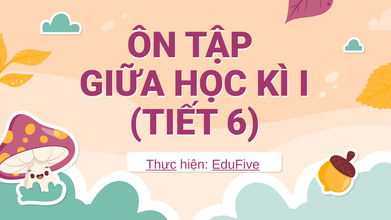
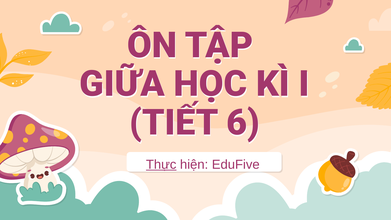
EduFive underline: present -> none (236, 164)
